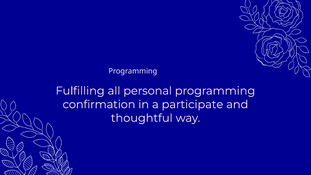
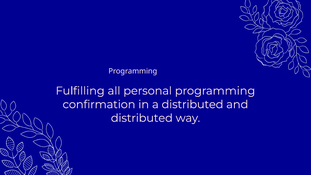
a participate: participate -> distributed (193, 104)
thoughtful: thoughtful -> distributed (142, 118)
